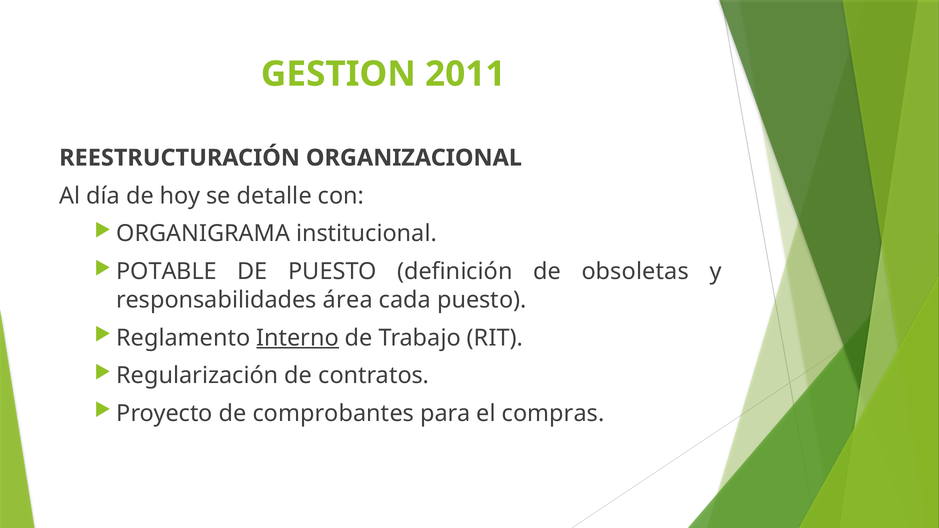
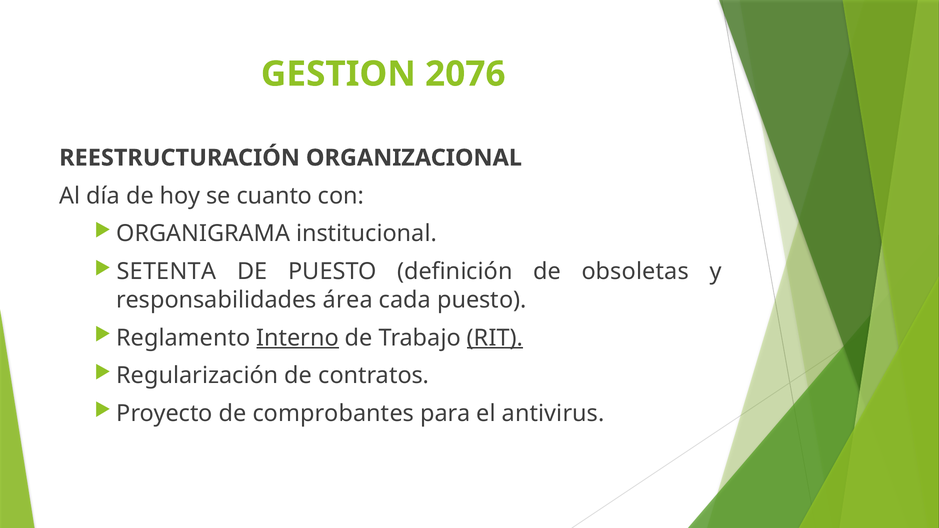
2011: 2011 -> 2076 (465, 74)
detalle: detalle -> cuanto (274, 196)
POTABLE: POTABLE -> SETENTA (166, 272)
RIT underline: none -> present (495, 338)
compras: compras -> antivirus (553, 414)
